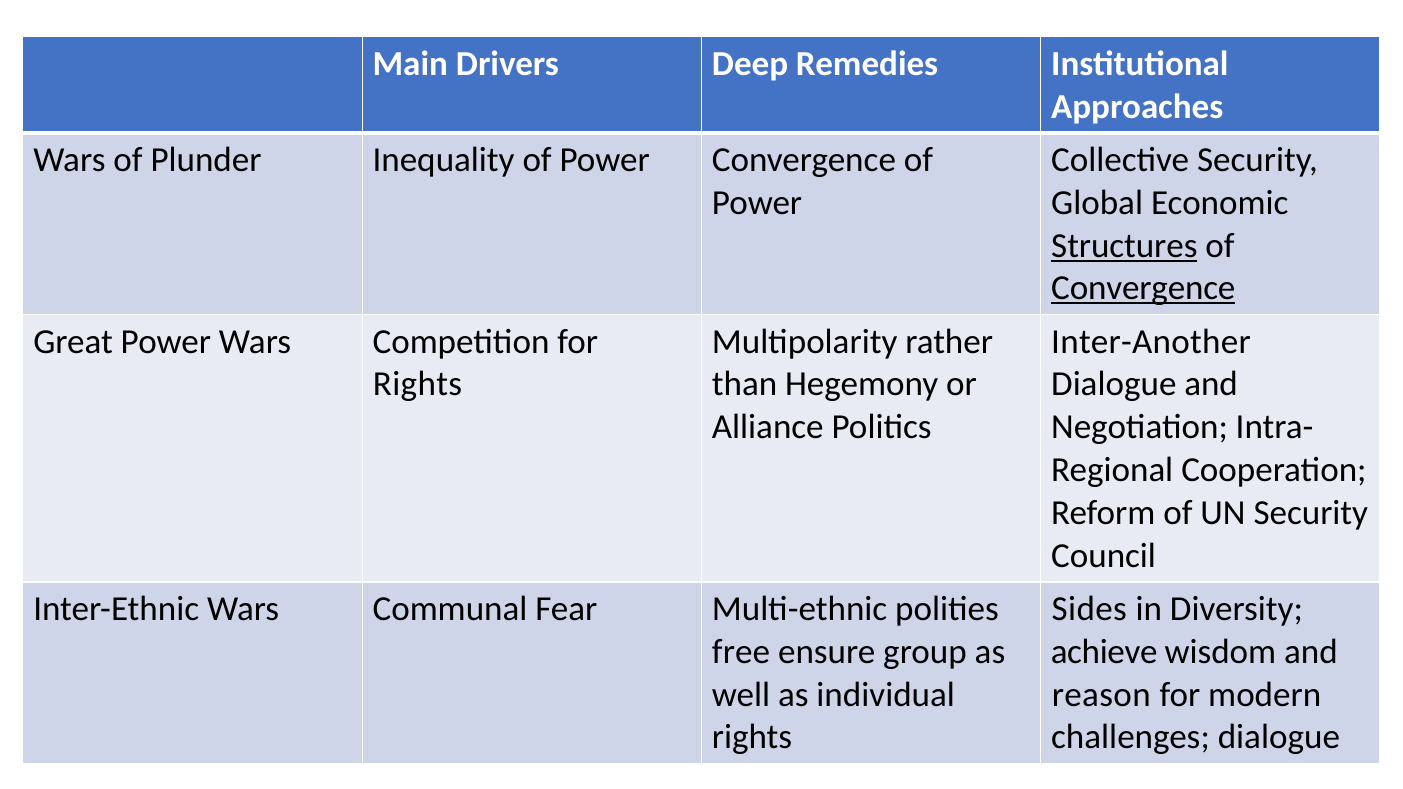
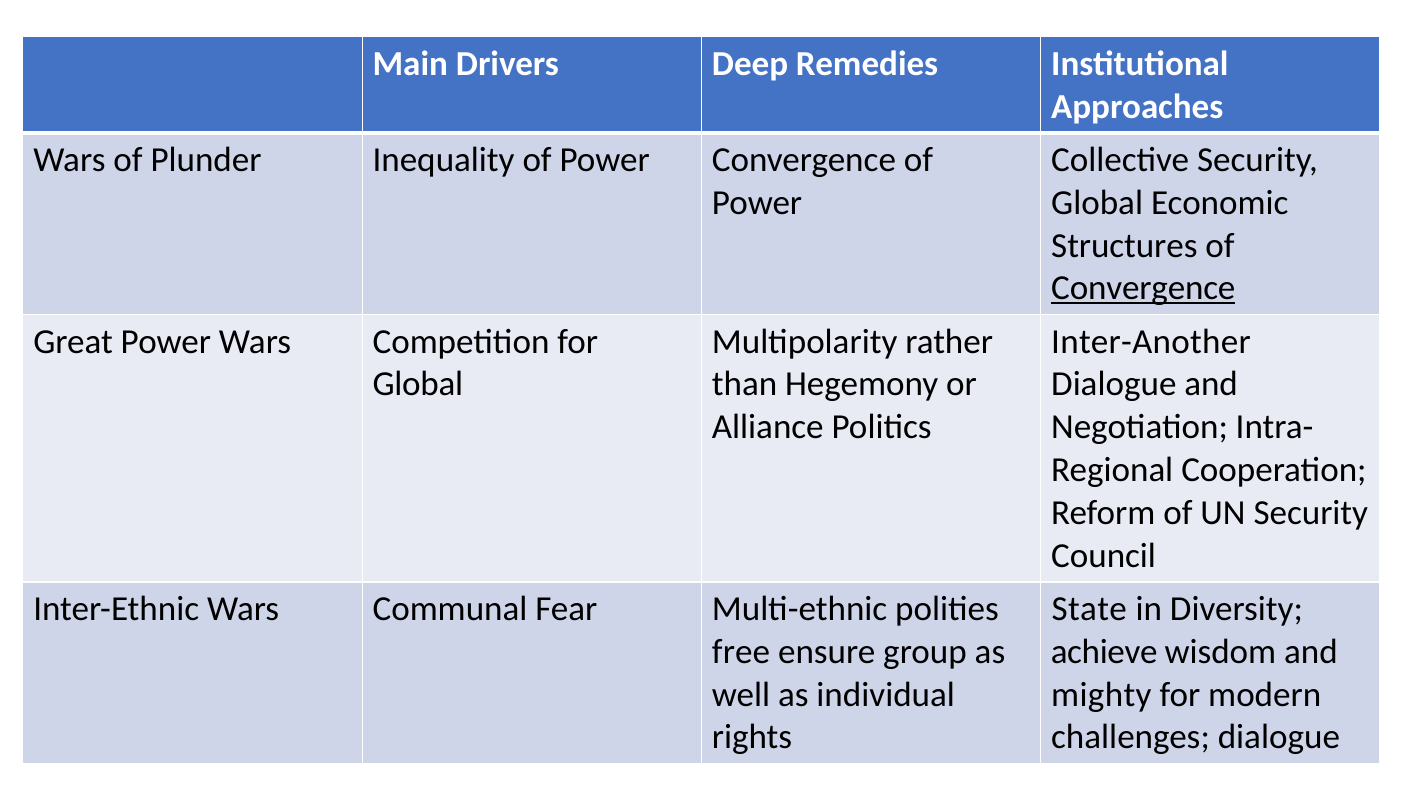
Structures underline: present -> none (1124, 246)
Rights: Rights -> Global (418, 385)
Sides: Sides -> State (1089, 609)
reason: reason -> mighty (1101, 695)
